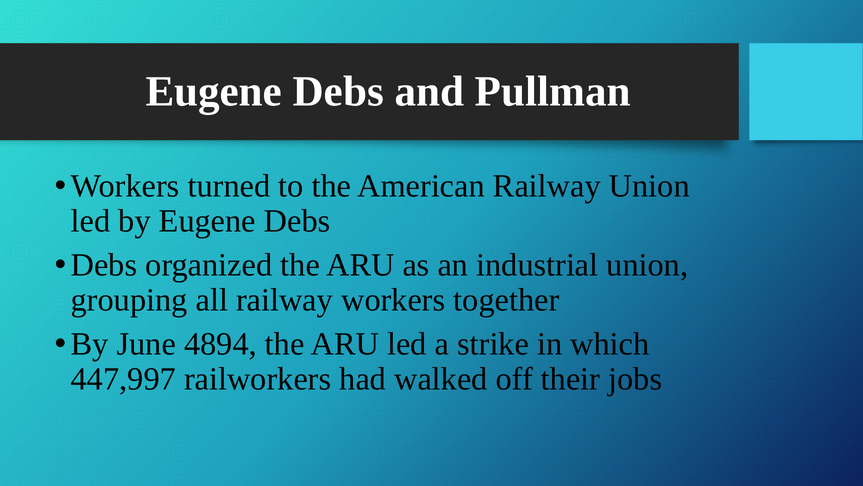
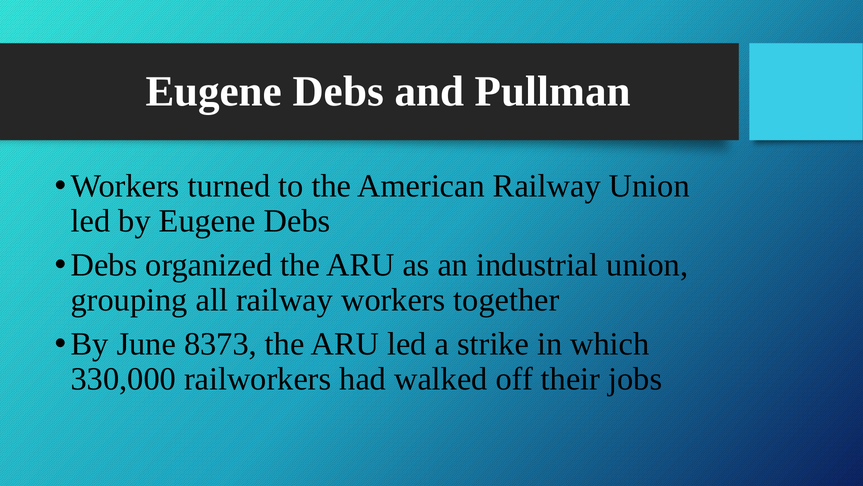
4894: 4894 -> 8373 (220, 344)
447,997: 447,997 -> 330,000 (123, 379)
